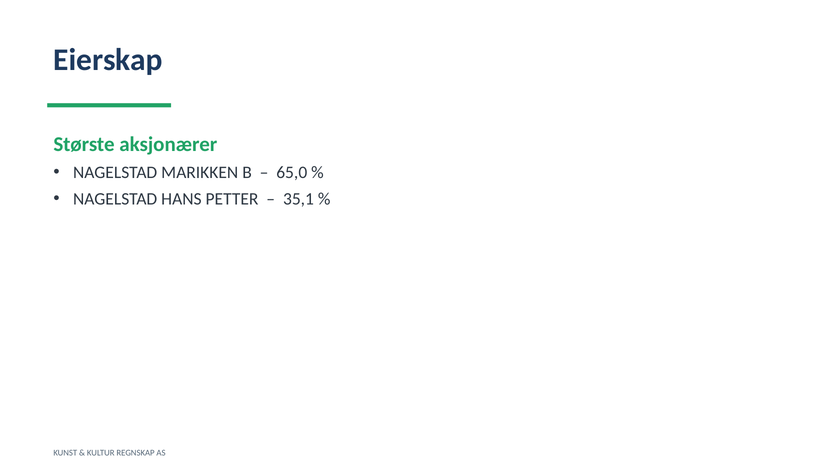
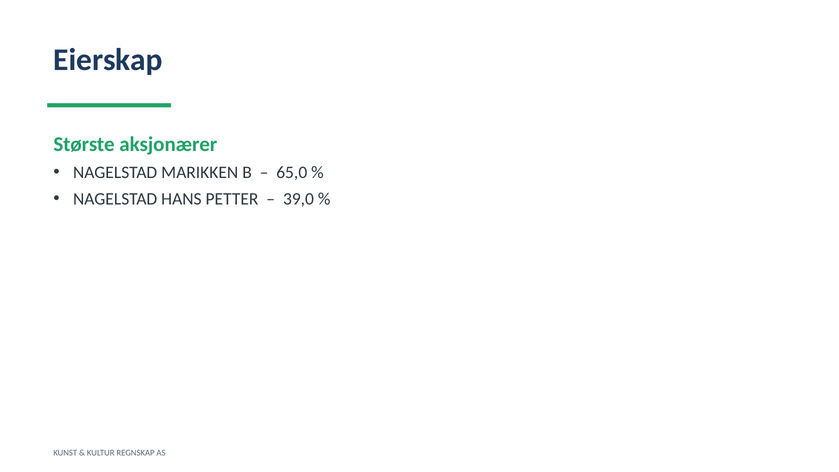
35,1: 35,1 -> 39,0 (298, 199)
